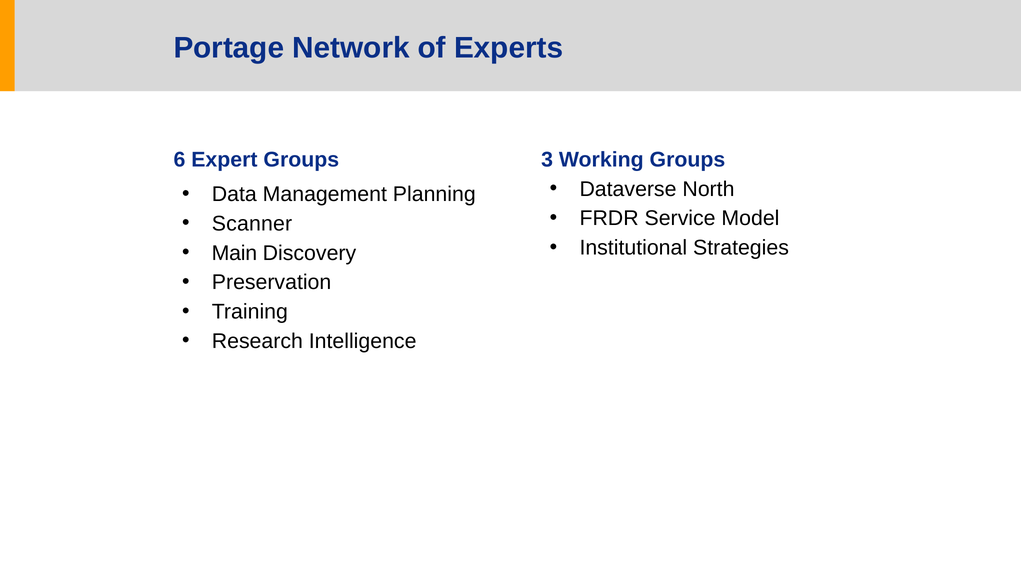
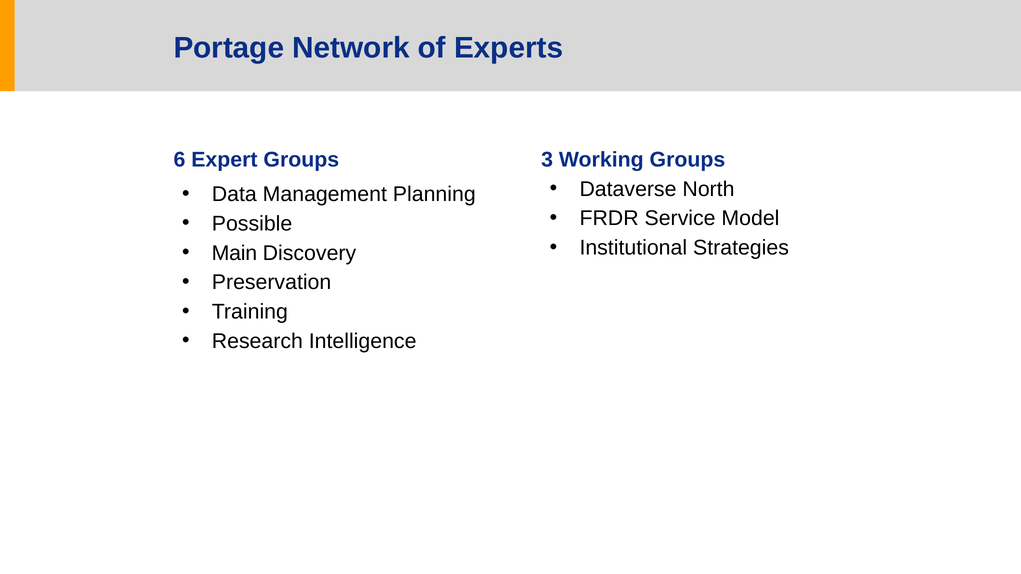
Scanner: Scanner -> Possible (252, 224)
